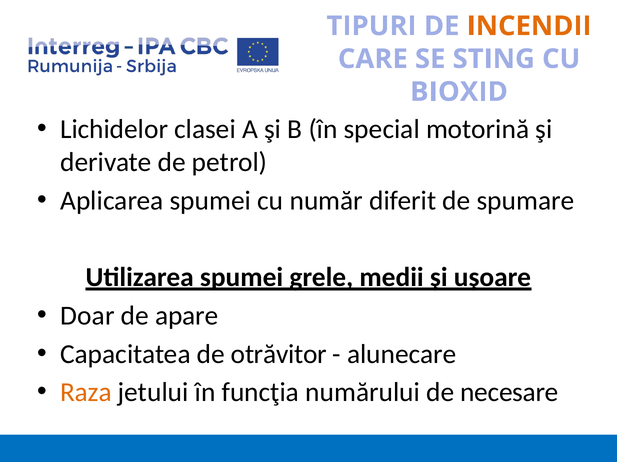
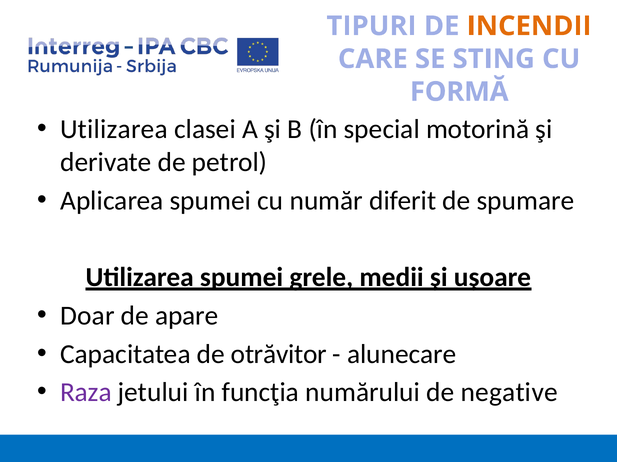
BIOXID: BIOXID -> FORMĂ (459, 92)
Lichidelor: Lichidelor -> Utilizarea (114, 129)
Raza colour: orange -> purple (86, 393)
necesare: necesare -> negative (509, 393)
